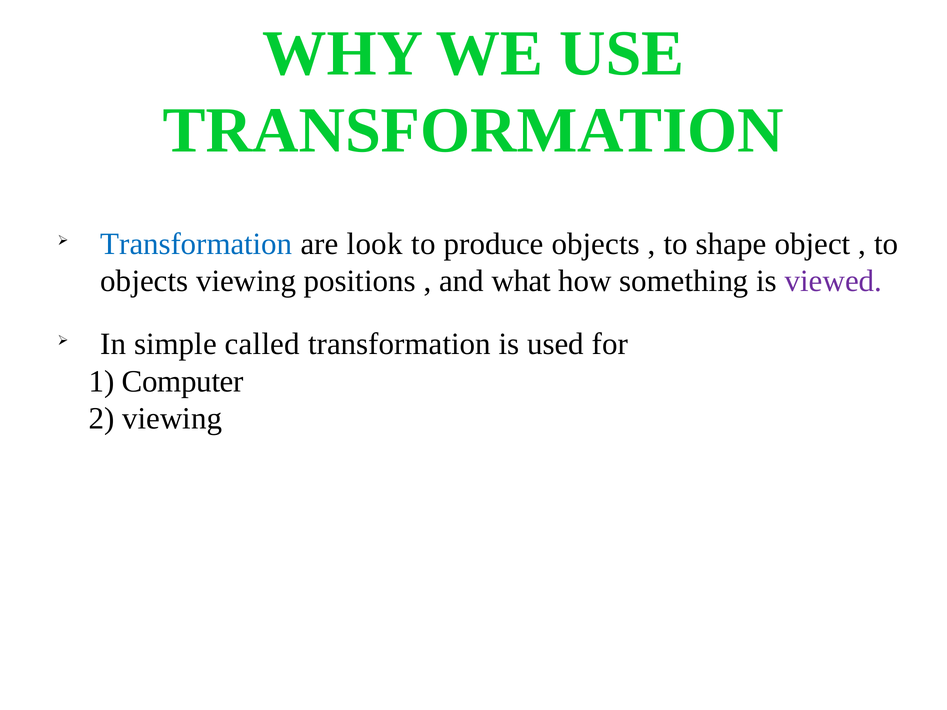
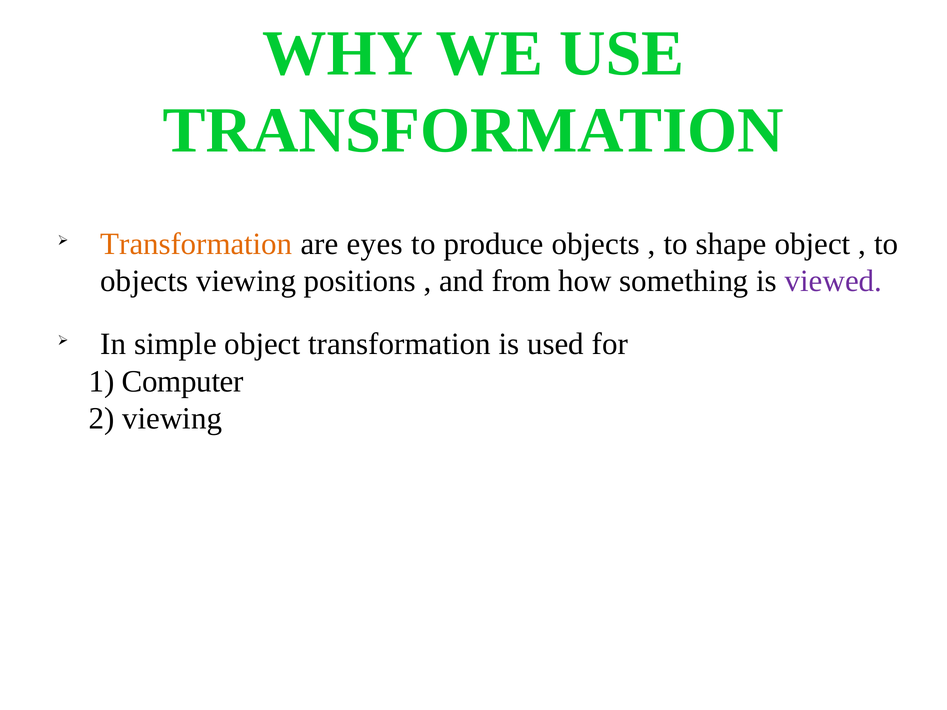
Transformation colour: blue -> orange (196, 244)
look: look -> eyes (375, 244)
what: what -> from (521, 281)
simple called: called -> object (262, 344)
